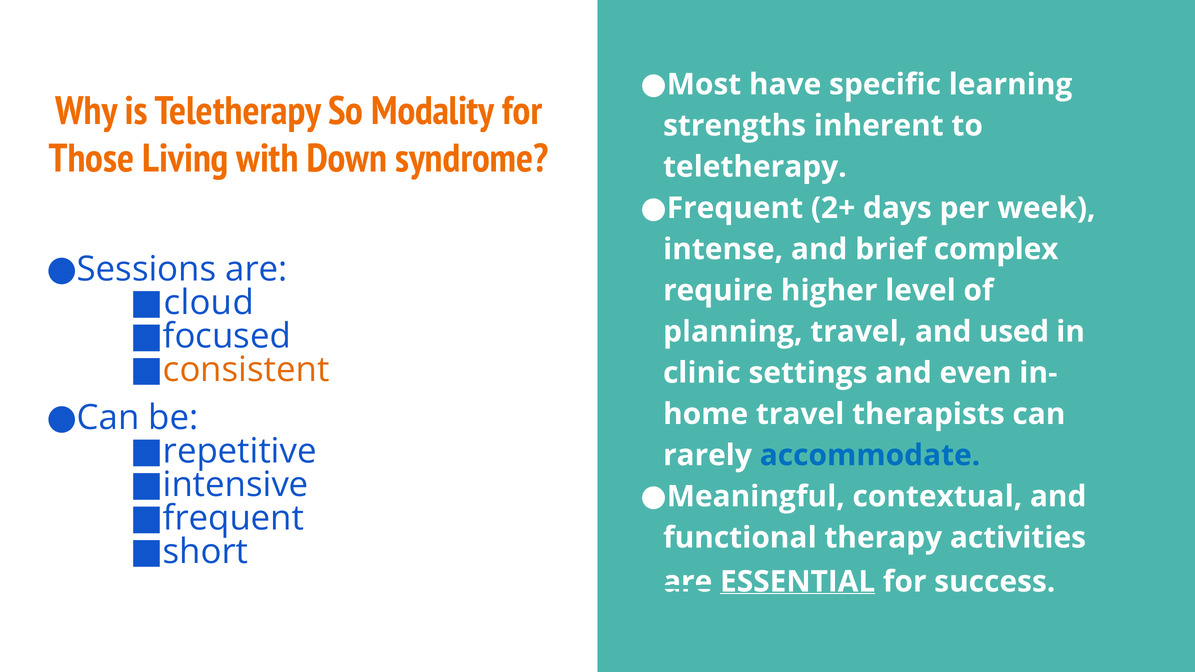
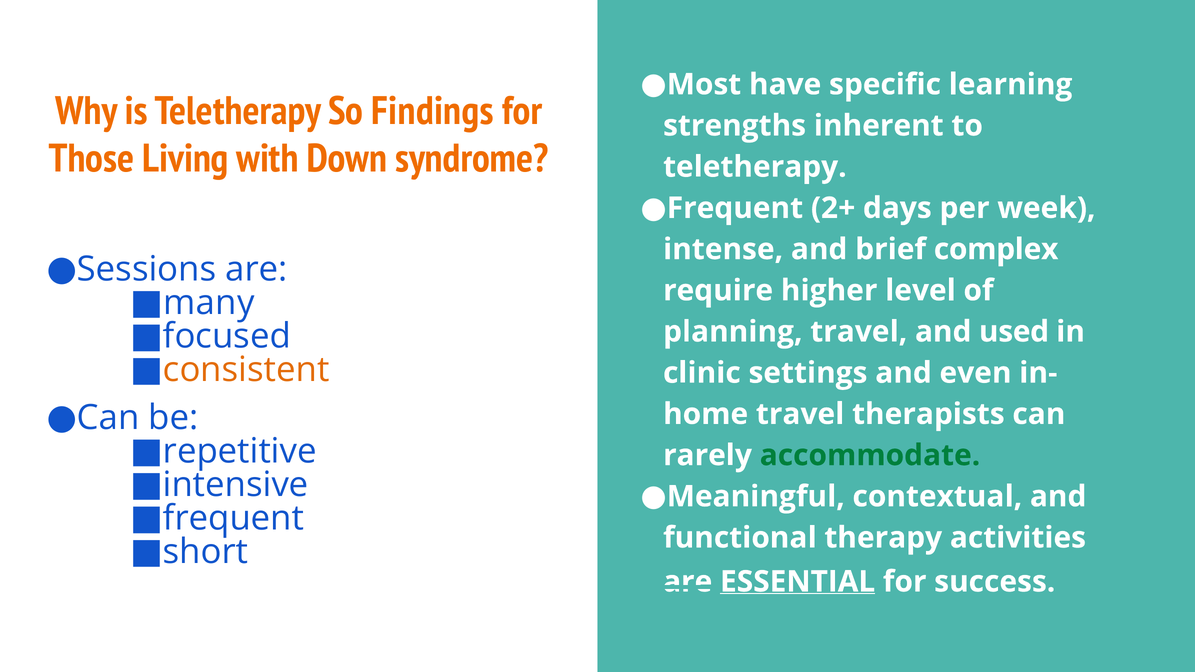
Modality: Modality -> Findings (433, 111)
cloud: cloud -> many (209, 303)
accommodate colour: blue -> green (870, 455)
